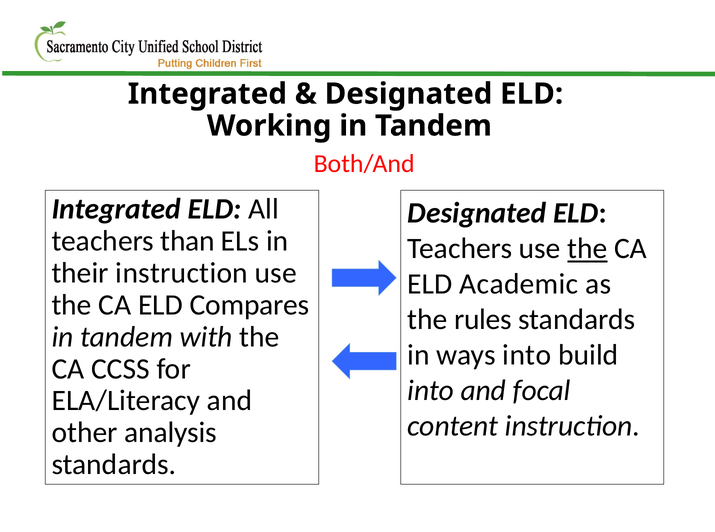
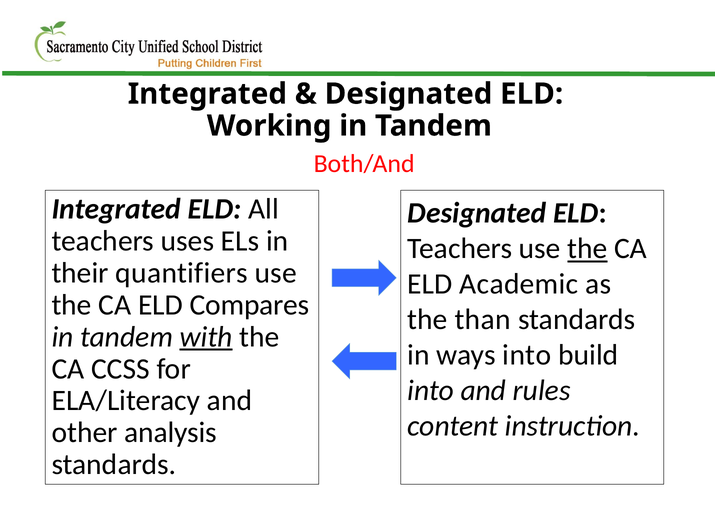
than: than -> uses (187, 241)
their instruction: instruction -> quantifiers (182, 273)
rules: rules -> than (483, 320)
with underline: none -> present (206, 337)
focal: focal -> rules (542, 391)
